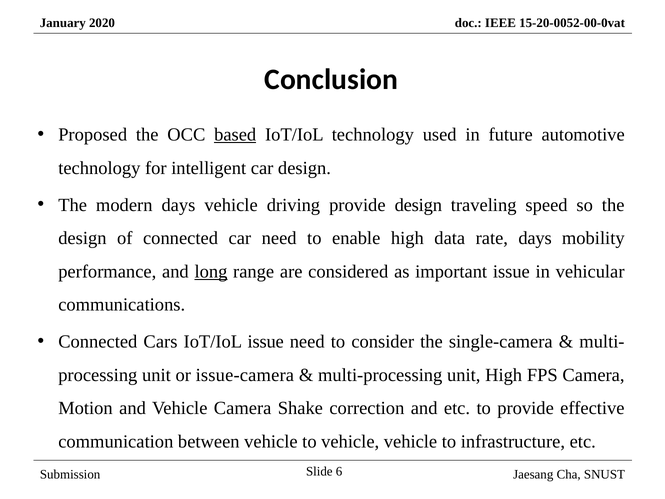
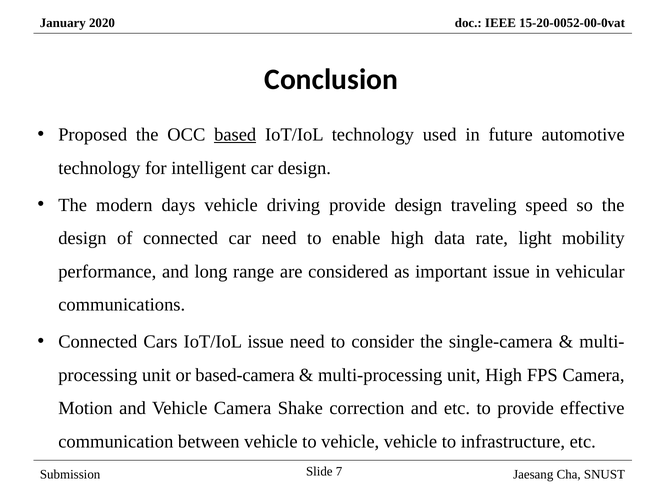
rate days: days -> light (535, 238)
long underline: present -> none (211, 271)
issue-camera: issue-camera -> based-camera (245, 375)
6: 6 -> 7 (339, 471)
